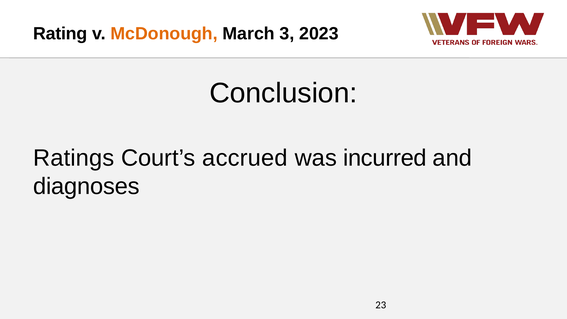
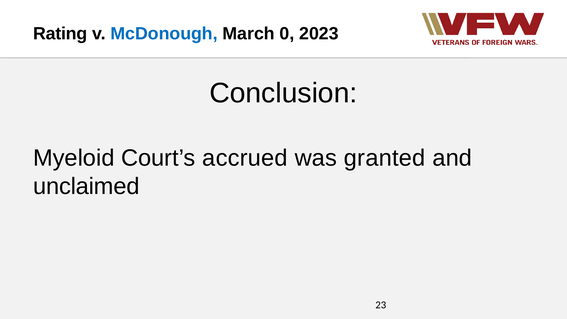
McDonough colour: orange -> blue (164, 34)
3: 3 -> 0 (287, 34)
Ratings: Ratings -> Myeloid (74, 158)
incurred: incurred -> granted (385, 158)
diagnoses: diagnoses -> unclaimed (86, 186)
